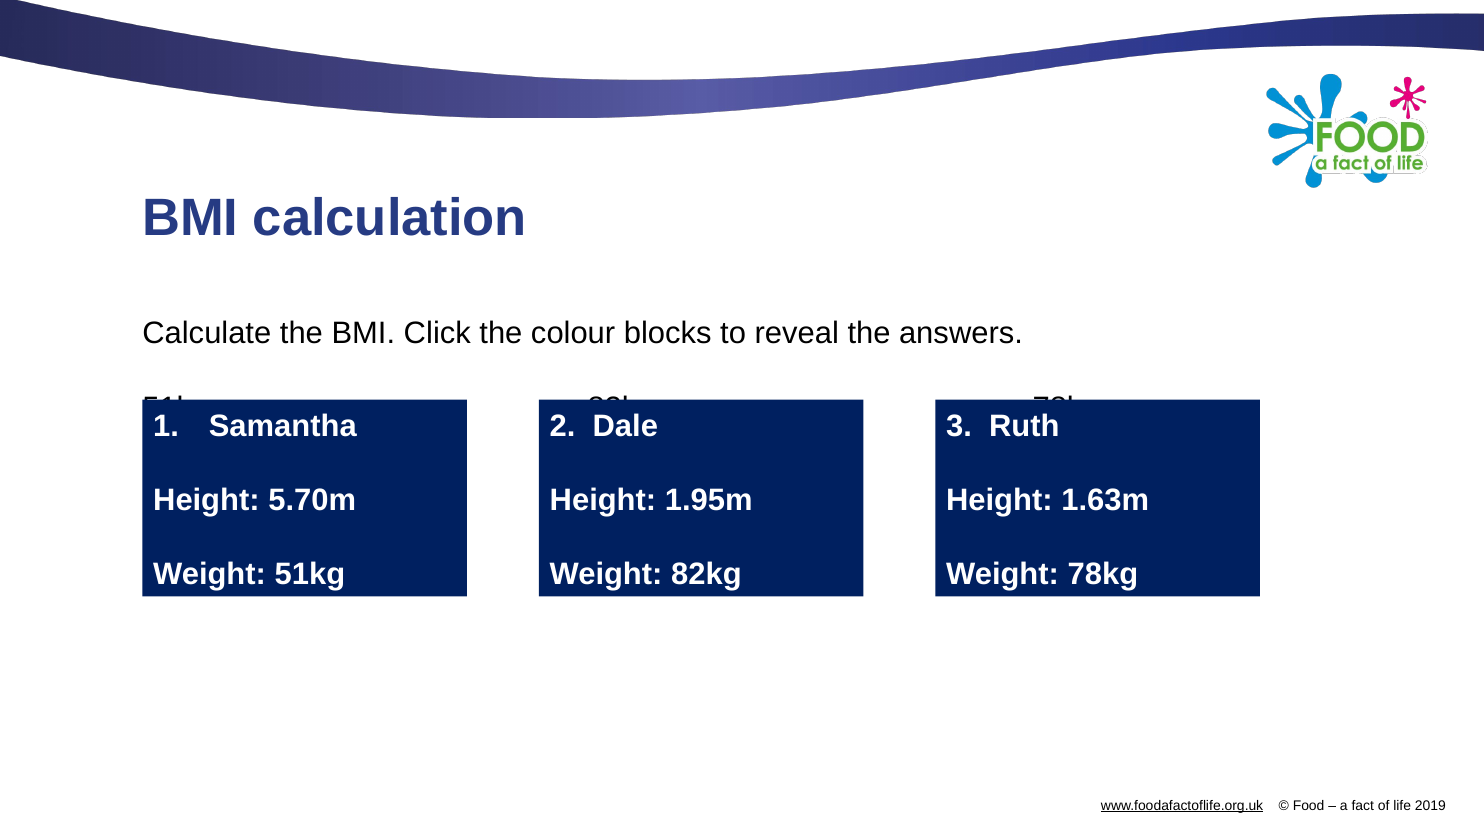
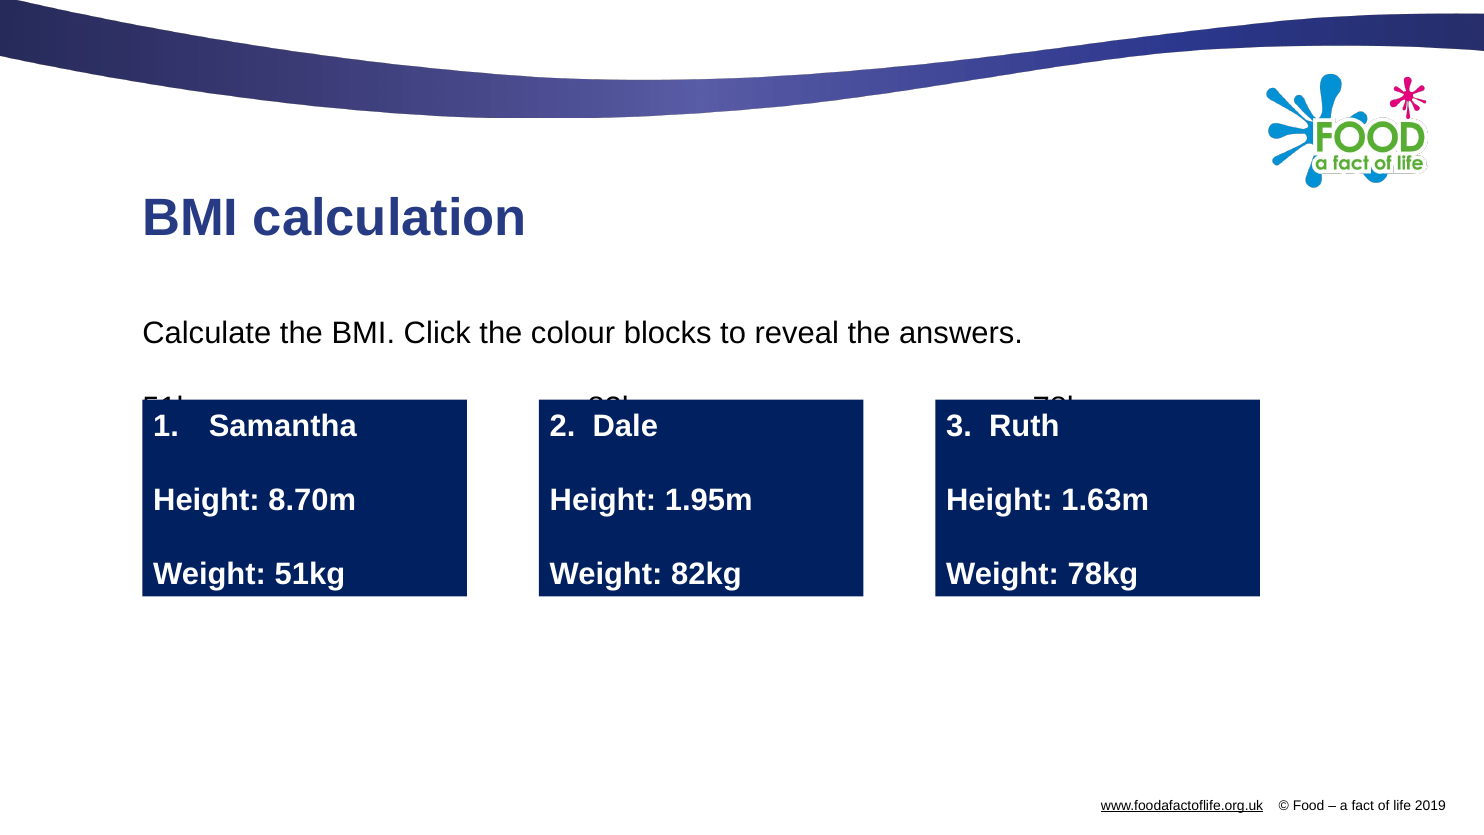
5.70m: 5.70m -> 8.70m (312, 500)
